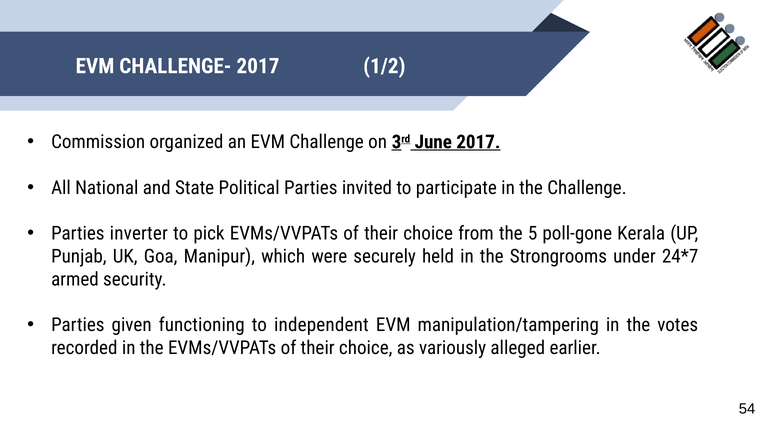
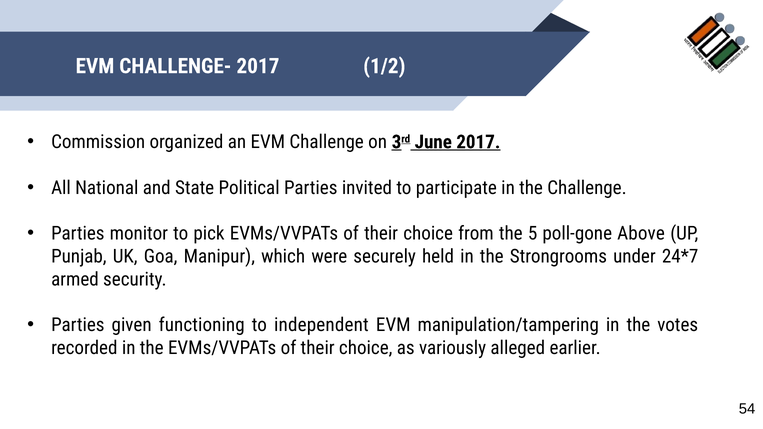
inverter: inverter -> monitor (139, 234)
Kerala: Kerala -> Above (641, 234)
